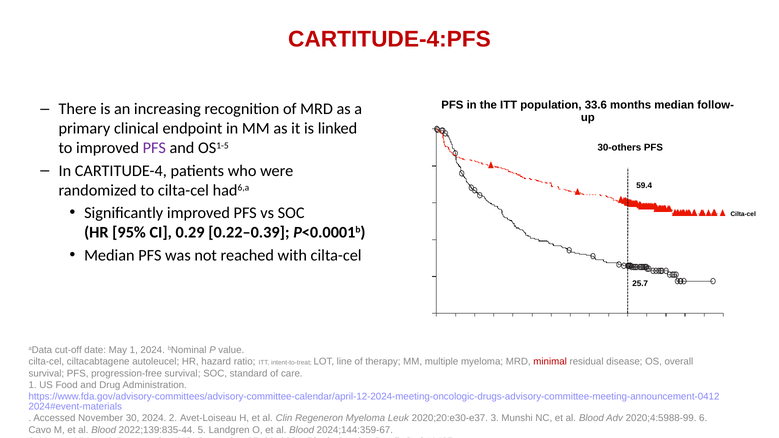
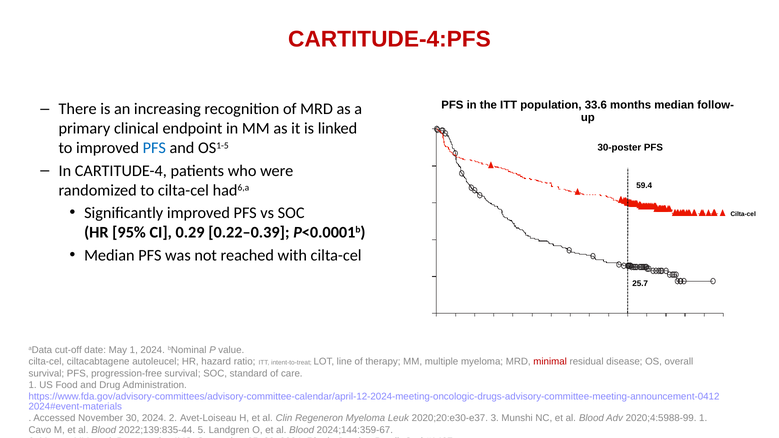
PFS colour: purple -> blue (154, 148)
30-others: 30-others -> 30-poster (619, 147)
2020;4:5988-99 6: 6 -> 1 (703, 418)
